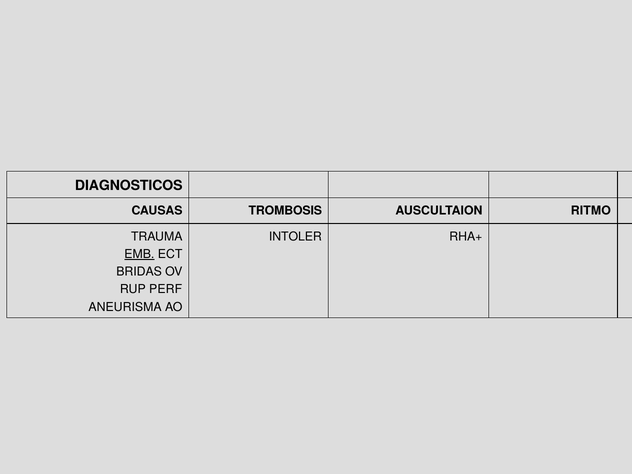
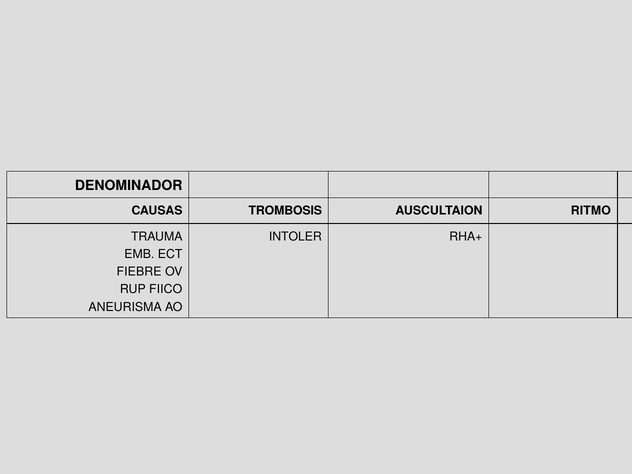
DIAGNOSTICOS: DIAGNOSTICOS -> DENOMINADOR (129, 186)
EMB underline: present -> none (139, 254)
BRIDAS: BRIDAS -> FIEBRE (139, 272)
PERF: PERF -> FIICO (166, 289)
